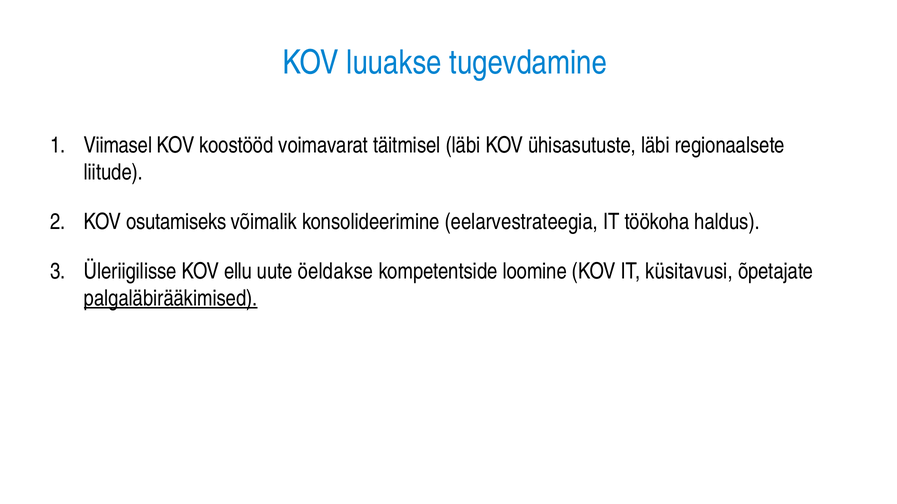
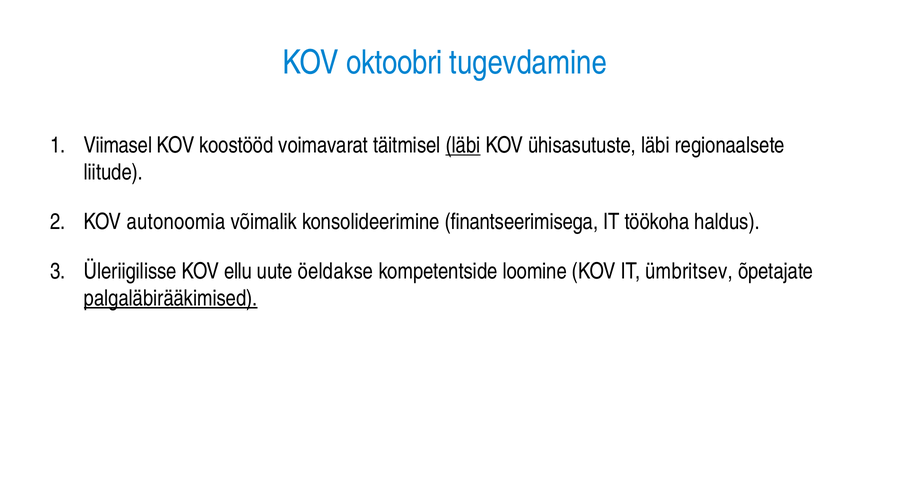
luuakse: luuakse -> oktoobri (394, 62)
läbi underline: none -> present (463, 146)
osutamiseks: osutamiseks -> autonoomia (176, 222)
eelarvestrateegia: eelarvestrateegia -> finantseerimisega (521, 222)
küsitavusi: küsitavusi -> ümbritsev (689, 271)
